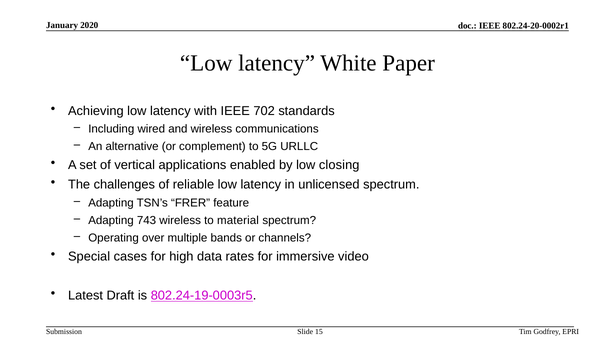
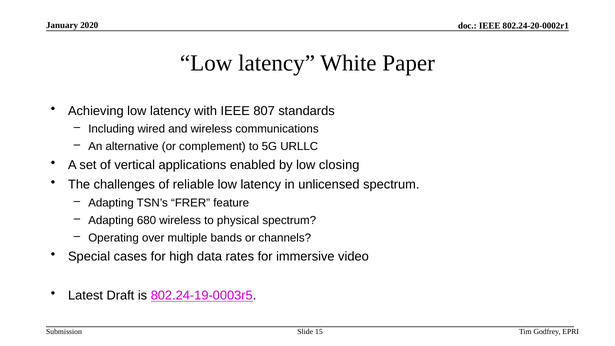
702: 702 -> 807 (264, 111)
743: 743 -> 680 (146, 220)
material: material -> physical (238, 220)
